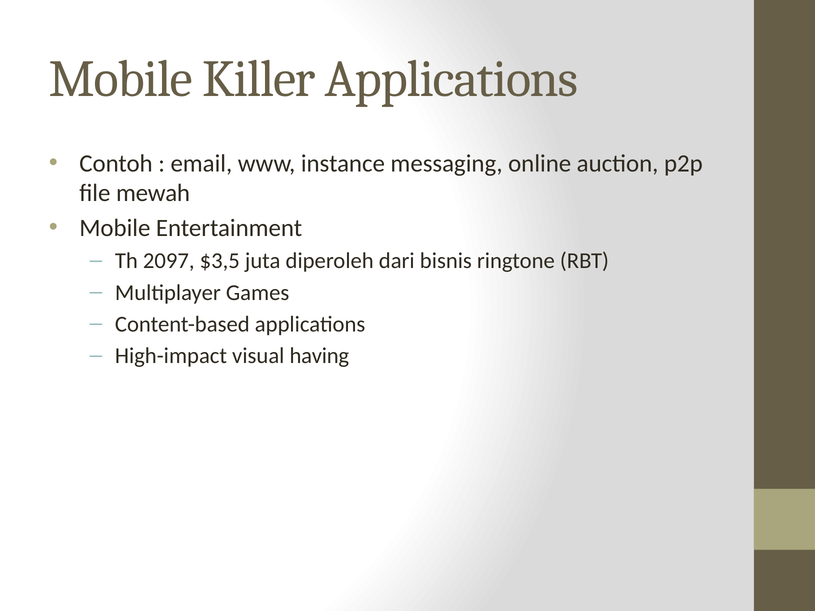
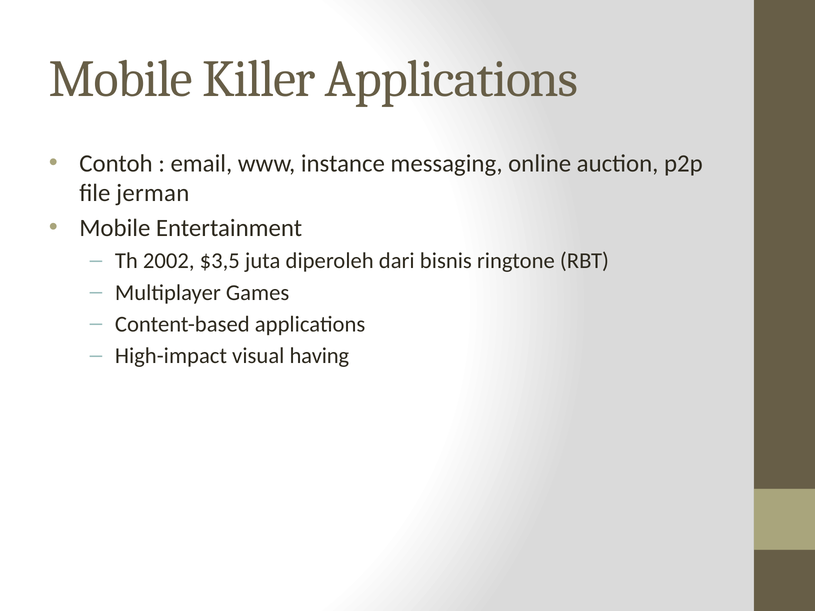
mewah: mewah -> jerman (153, 193)
2097: 2097 -> 2002 (169, 261)
